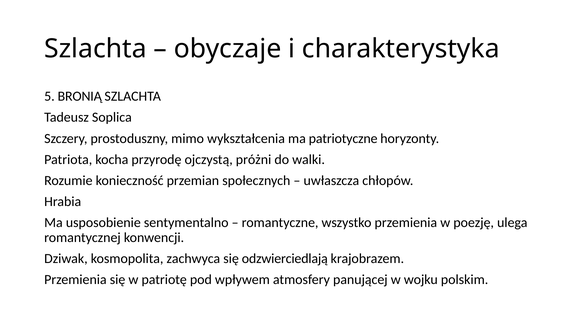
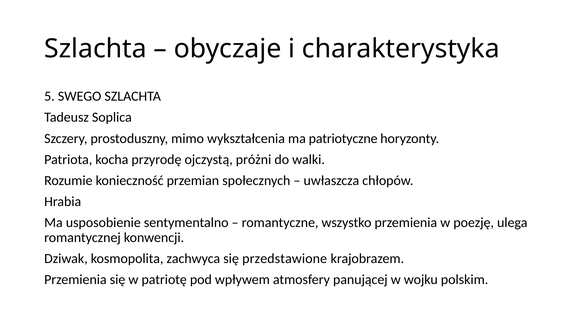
BRONIĄ: BRONIĄ -> SWEGO (80, 96)
odzwierciedlają: odzwierciedlają -> przedstawione (285, 259)
